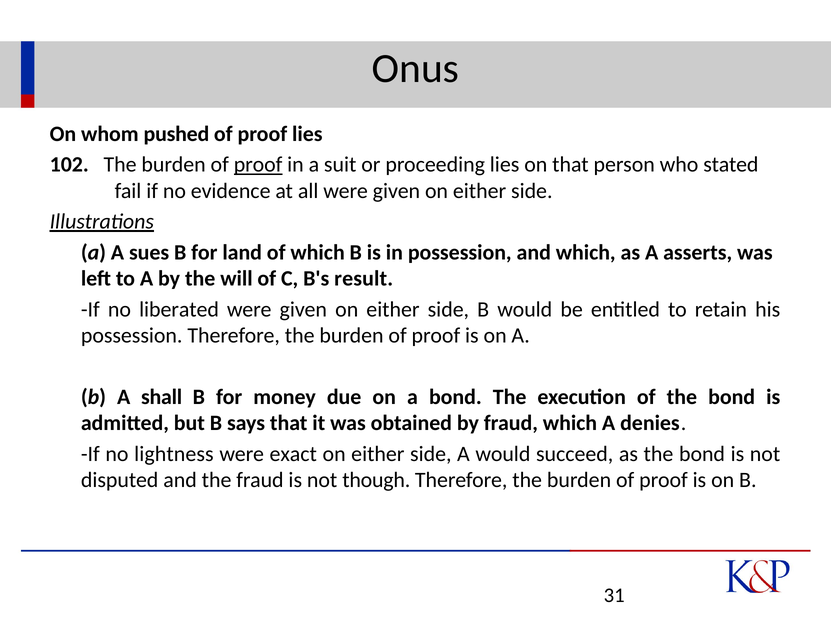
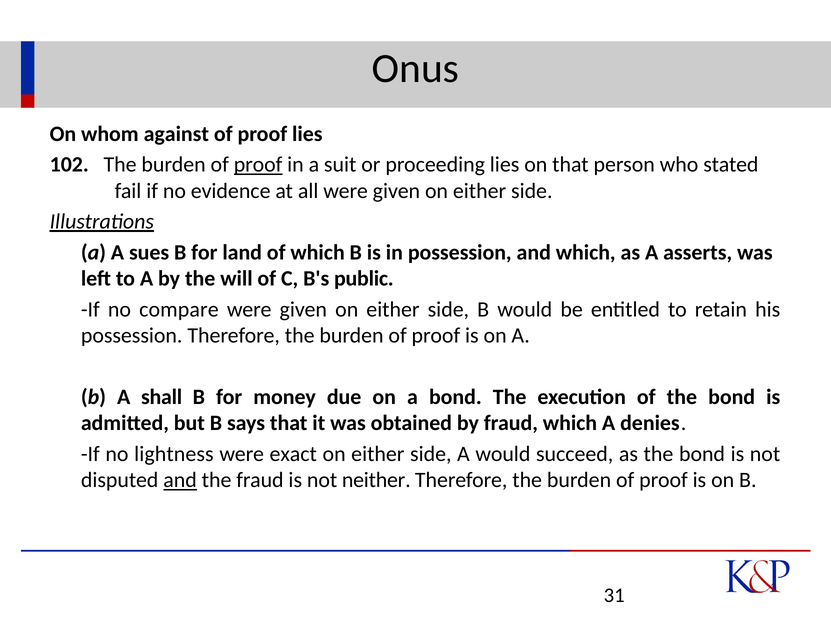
pushed: pushed -> against (176, 134)
result: result -> public (364, 279)
liberated: liberated -> compare (179, 309)
and underline: none -> present (180, 480)
though: though -> neither (376, 480)
